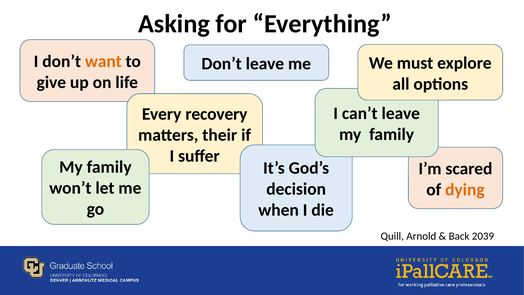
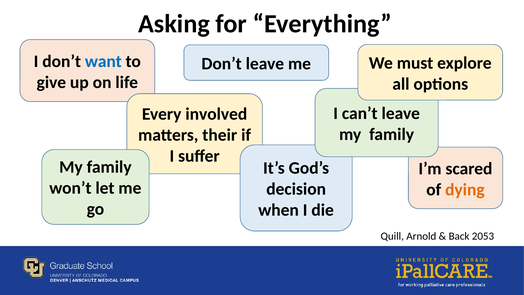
want colour: orange -> blue (103, 61)
recovery: recovery -> involved (216, 114)
2039: 2039 -> 2053 (483, 236)
